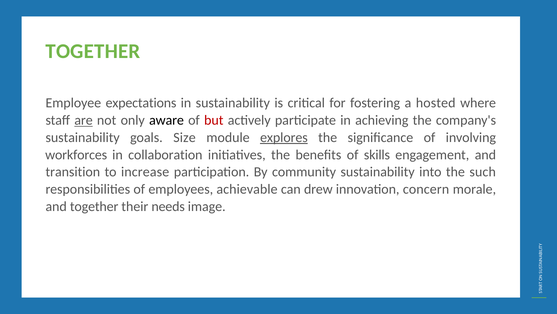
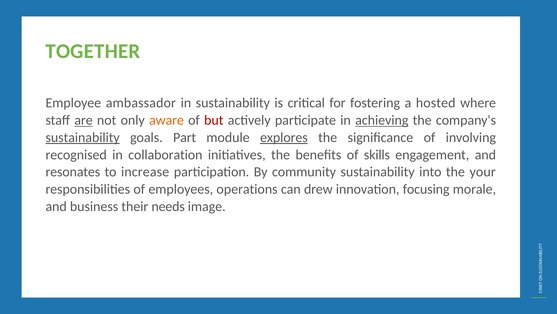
expectations: expectations -> ambassador (141, 103)
aware colour: black -> orange (167, 120)
achieving underline: none -> present (382, 120)
sustainability underline: none -> present (83, 137)
Size: Size -> Part (185, 137)
workforces: workforces -> recognised (76, 154)
transition: transition -> resonates (73, 172)
such: such -> your (483, 172)
achievable: achievable -> operations (247, 189)
concern: concern -> focusing (426, 189)
and together: together -> business (94, 206)
